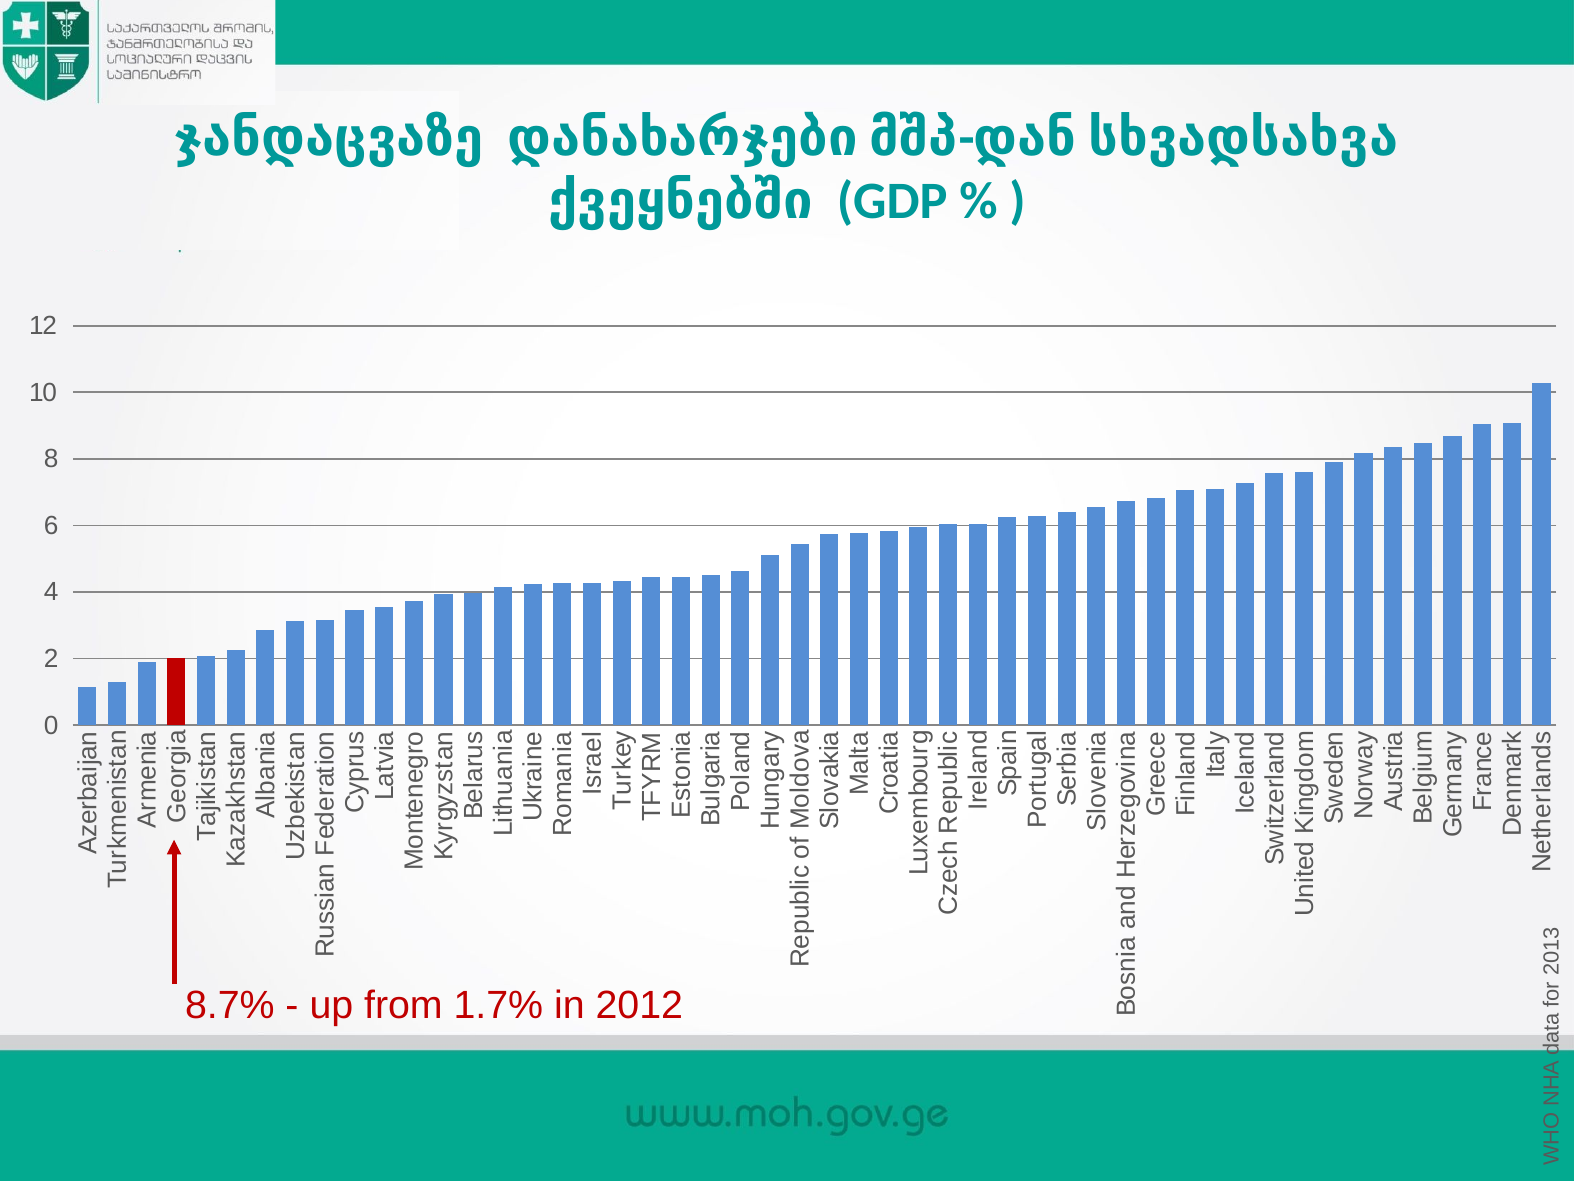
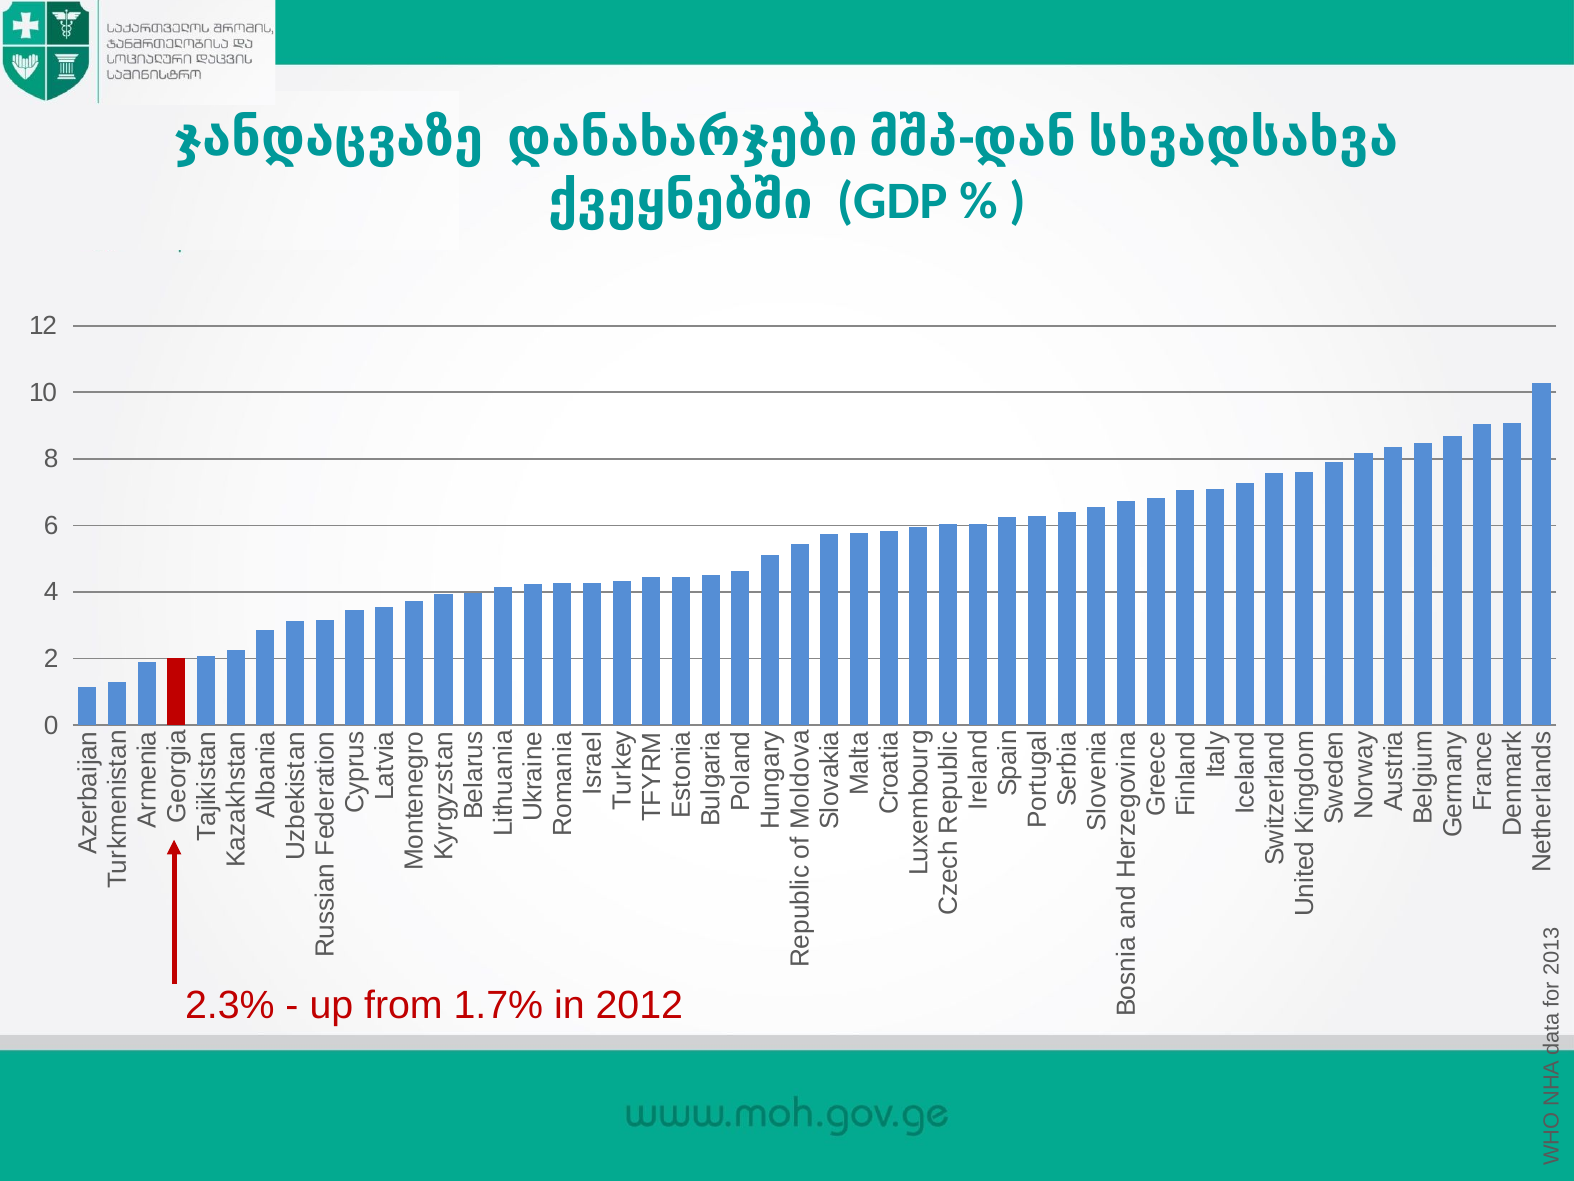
8.7%: 8.7% -> 2.3% (230, 1005)
